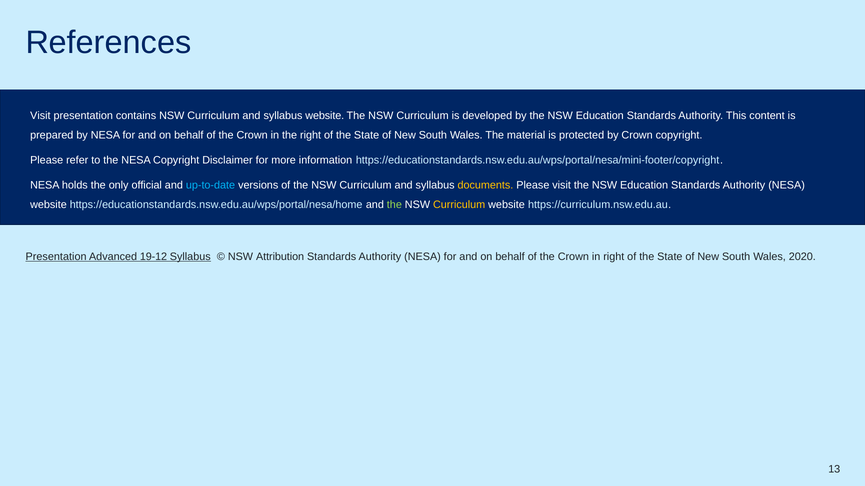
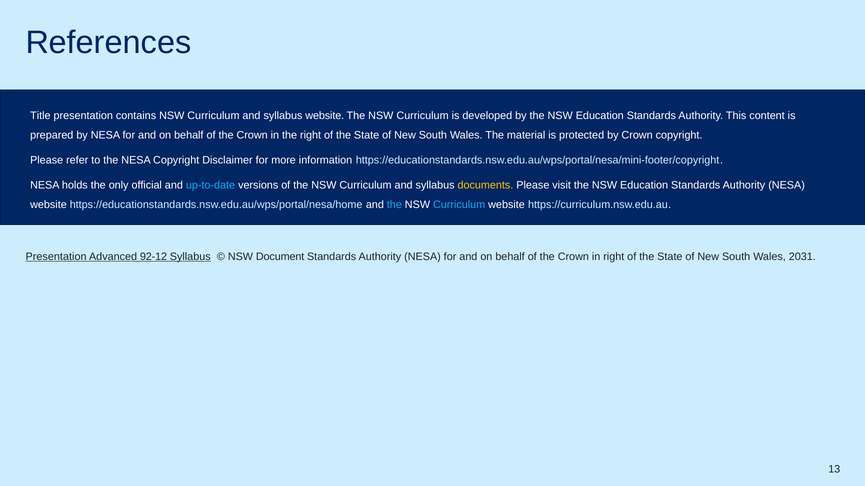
Visit: Visit -> Title (40, 116)
the colour: light green -> light blue (394, 205)
Curriculum colour: yellow -> light blue (459, 205)
19-12: 19-12 -> 92-12 (154, 257)
Attribution: Attribution -> Document (280, 257)
2020: 2020 -> 2031 (802, 257)
